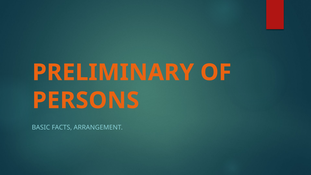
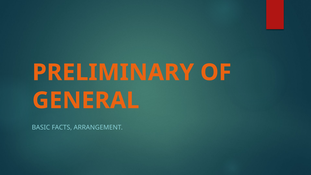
PERSONS: PERSONS -> GENERAL (86, 100)
